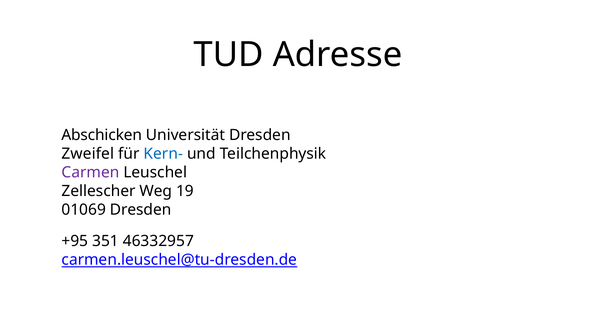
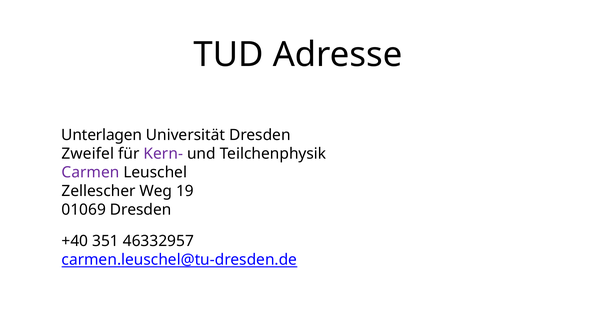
Abschicken: Abschicken -> Unterlagen (102, 135)
Kern- colour: blue -> purple (163, 154)
+95: +95 -> +40 (75, 241)
